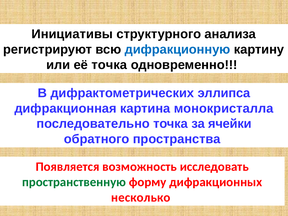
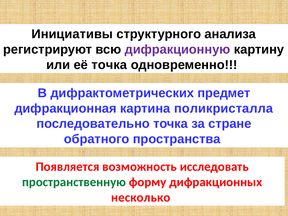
дифракционную colour: blue -> purple (178, 49)
эллипса: эллипса -> предмет (224, 93)
монокристалла: монокристалла -> поликристалла (224, 108)
ячейки: ячейки -> стране (230, 124)
